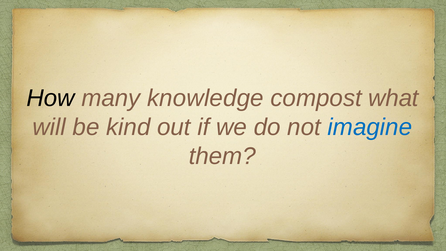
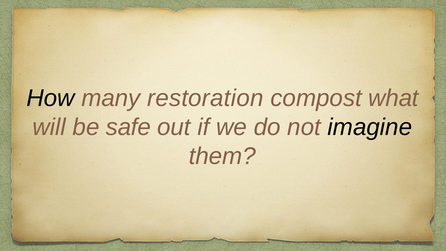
knowledge: knowledge -> restoration (205, 98)
kind: kind -> safe (128, 127)
imagine colour: blue -> black (370, 127)
